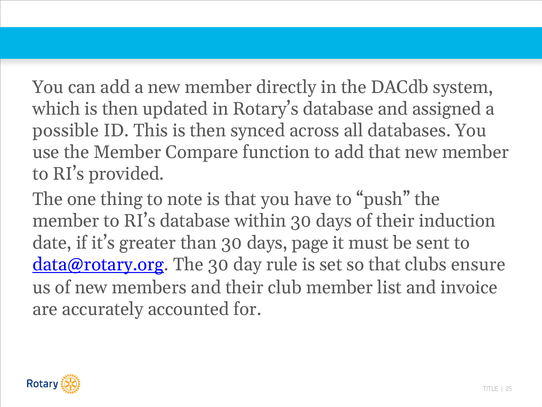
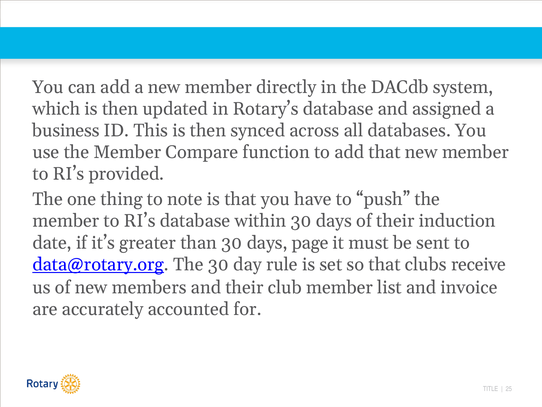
possible: possible -> business (66, 130)
ensure: ensure -> receive (478, 264)
